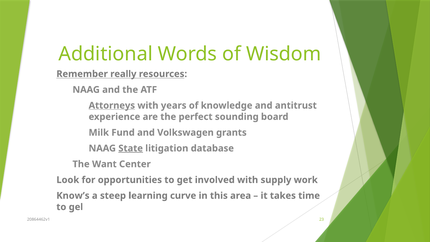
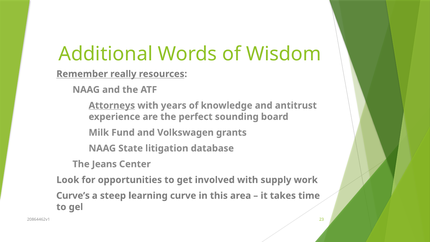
State underline: present -> none (131, 148)
Want: Want -> Jeans (104, 164)
Know’s: Know’s -> Curve’s (73, 196)
